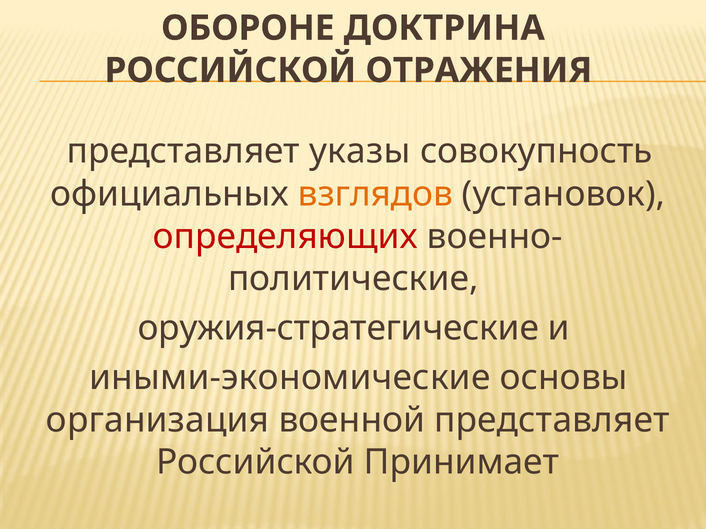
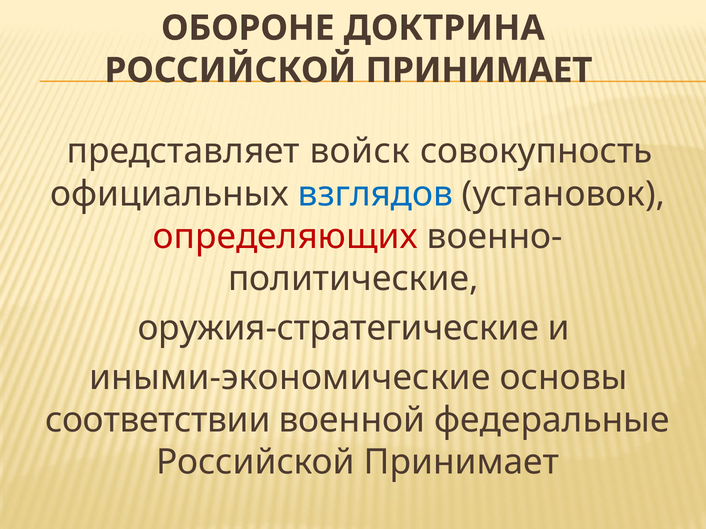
ОТРАЖЕНИЯ: ОТРАЖЕНИЯ -> ПРИНИМАЕТ (479, 71)
указы: указы -> войск (360, 151)
взглядов colour: orange -> blue (375, 194)
организация: организация -> соответствии (158, 420)
военной представляет: представляет -> федеральные (552, 420)
